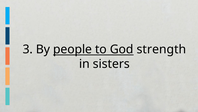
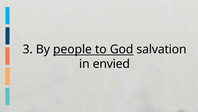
strength: strength -> salvation (162, 49)
sisters: sisters -> envied (111, 64)
